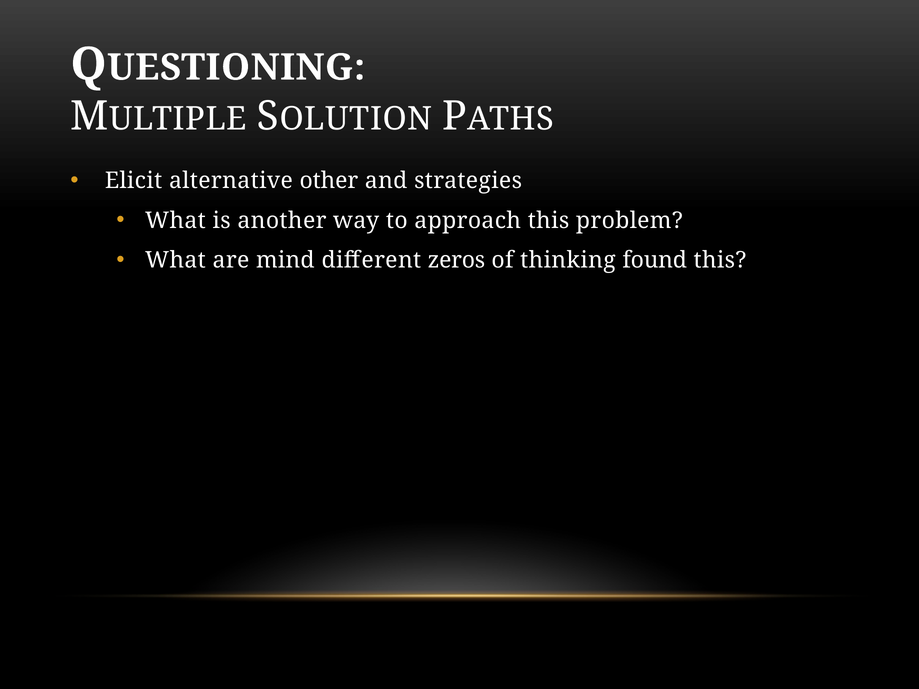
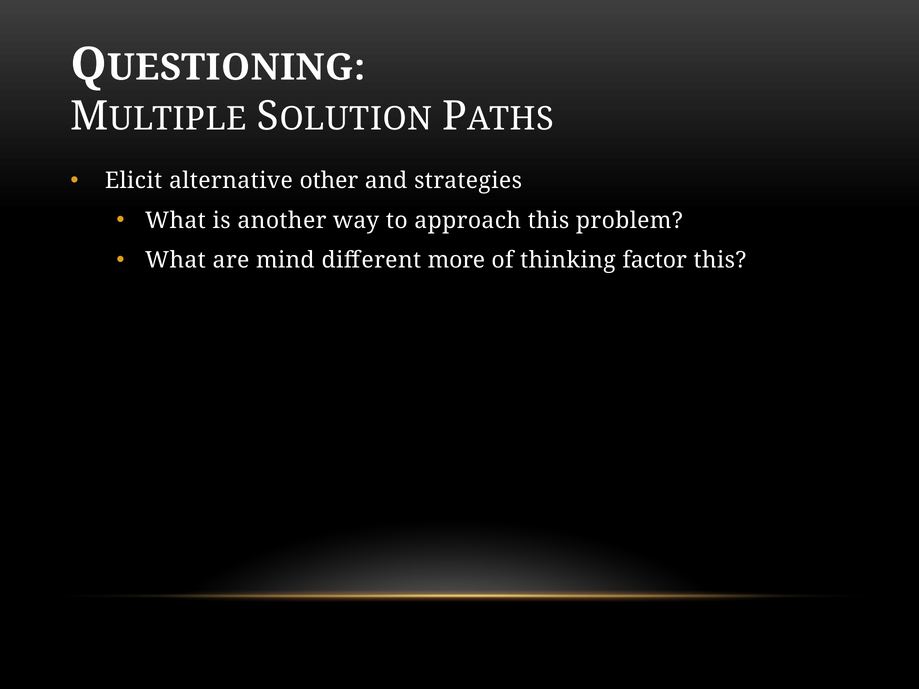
zeros: zeros -> more (456, 260)
found: found -> factor (655, 260)
